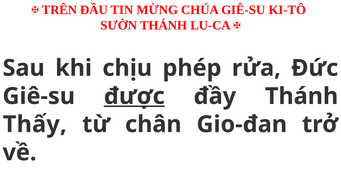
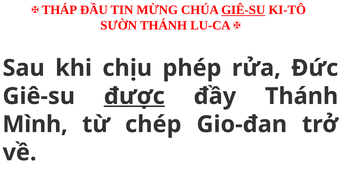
TRÊN: TRÊN -> THÁP (60, 10)
GIÊ-SU underline: none -> present (243, 10)
Thấy: Thấy -> Mình (35, 124)
chân: chân -> chép (153, 124)
